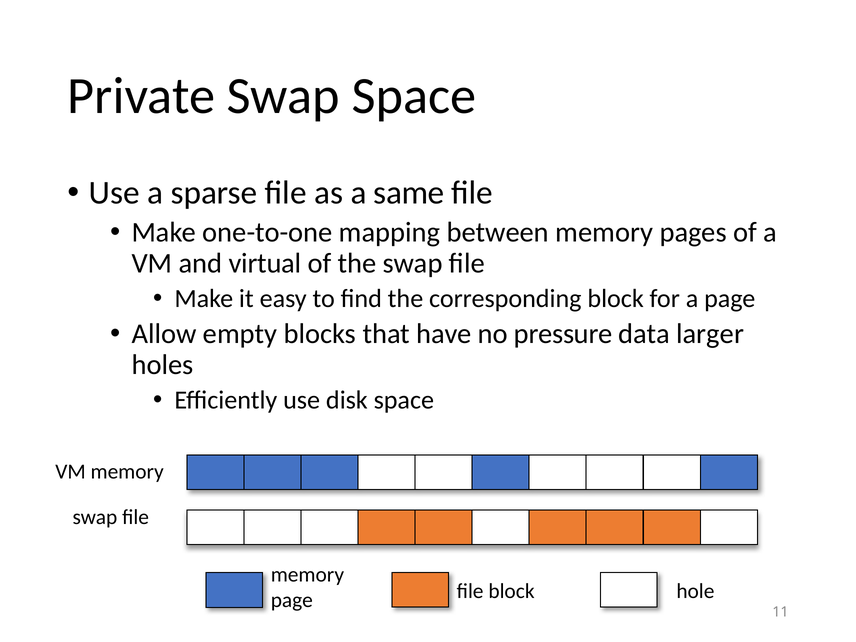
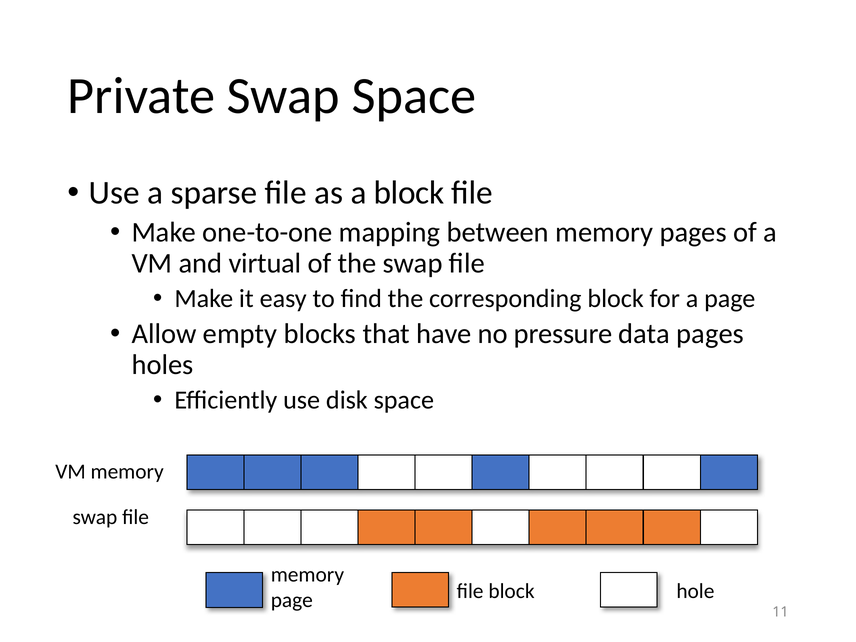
a same: same -> block (409, 193)
data larger: larger -> pages (710, 334)
